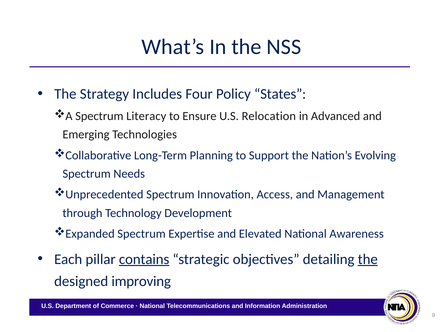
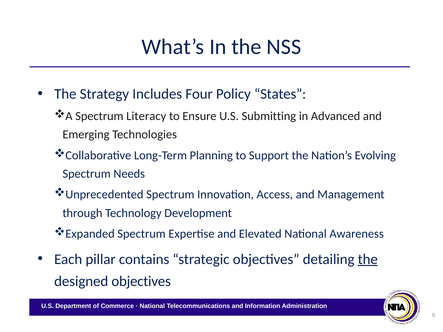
Relocation: Relocation -> Submitting (269, 116)
contains underline: present -> none (144, 259)
designed improving: improving -> objectives (141, 282)
